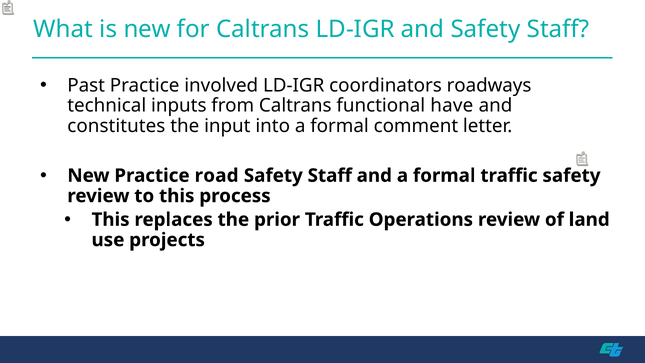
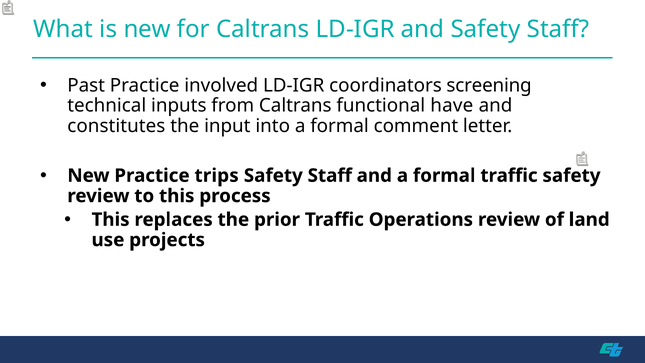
roadways: roadways -> screening (489, 85)
road: road -> trips (217, 176)
